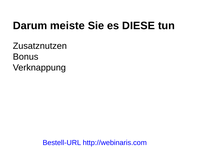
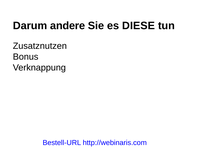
meiste: meiste -> andere (68, 26)
